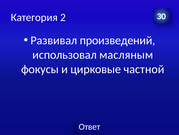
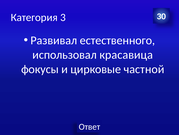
2: 2 -> 3 (63, 17)
произведений: произведений -> естественного (117, 40)
масляным: масляным -> красавица (126, 55)
